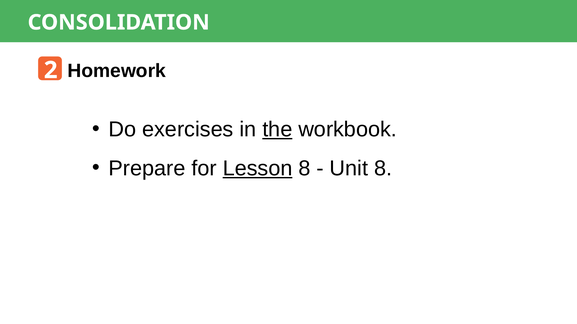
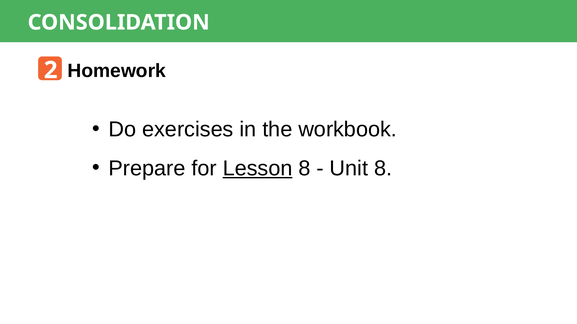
the underline: present -> none (277, 130)
